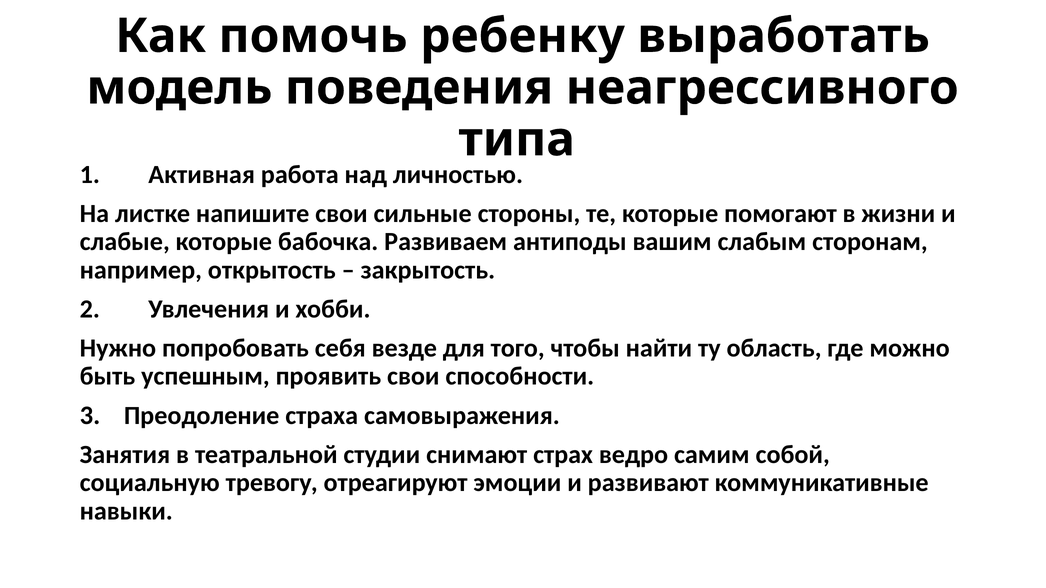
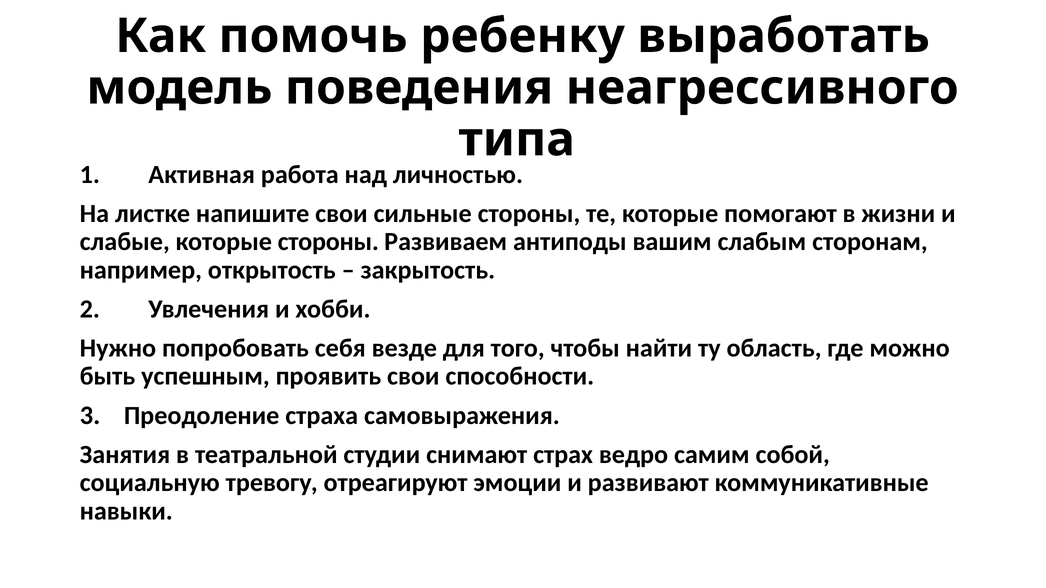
которые бабочка: бабочка -> стороны (328, 242)
